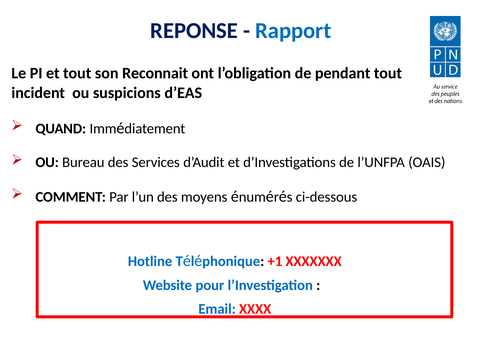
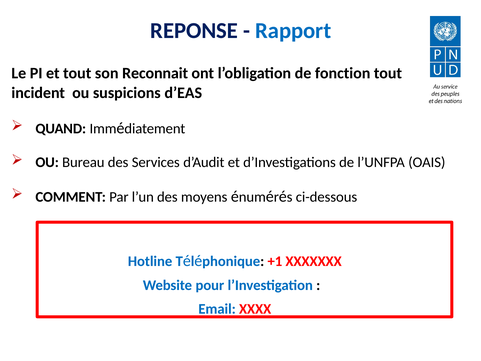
pendant: pendant -> fonction (343, 73)
